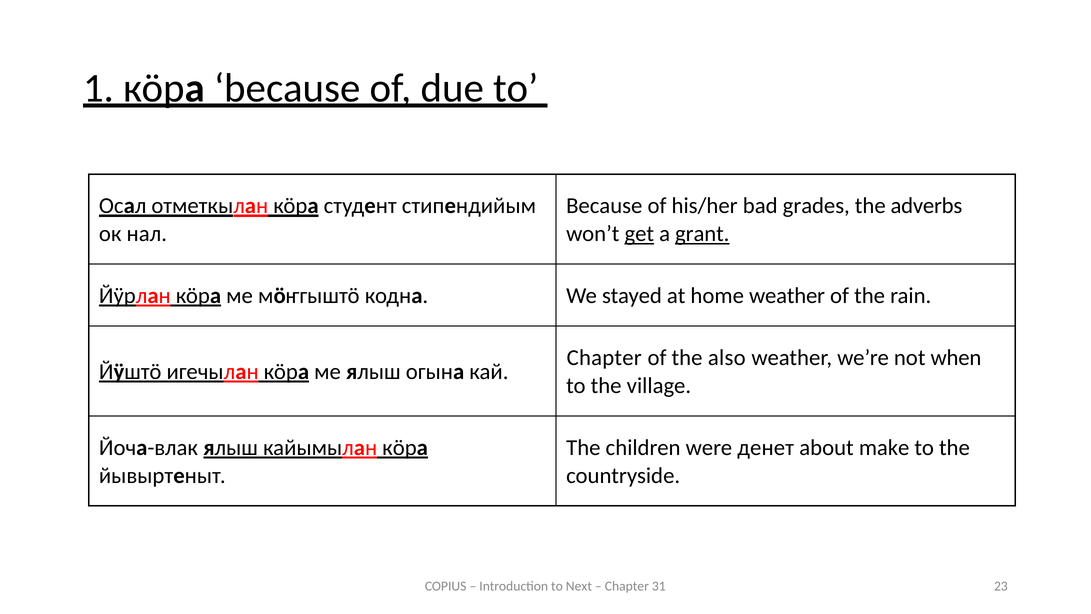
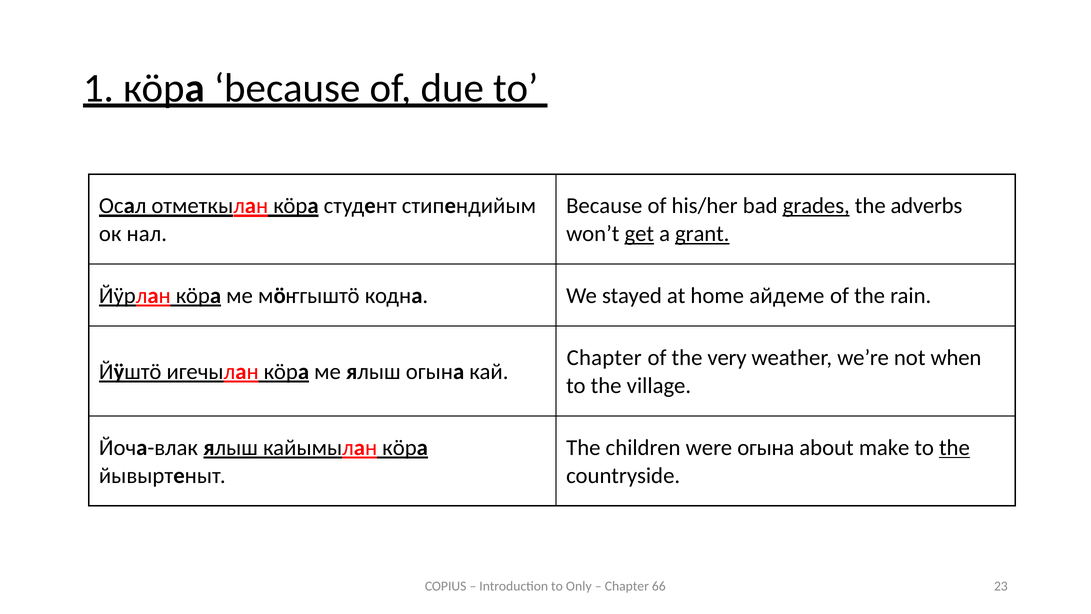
grades underline: none -> present (816, 206)
home weather: weather -> айдеме (787, 296)
also: also -> very (727, 358)
were денет: денет -> огына (766, 447)
the underline: none -> present (954, 447)
Next: Next -> Only (579, 586)
31: 31 -> 66 (659, 586)
